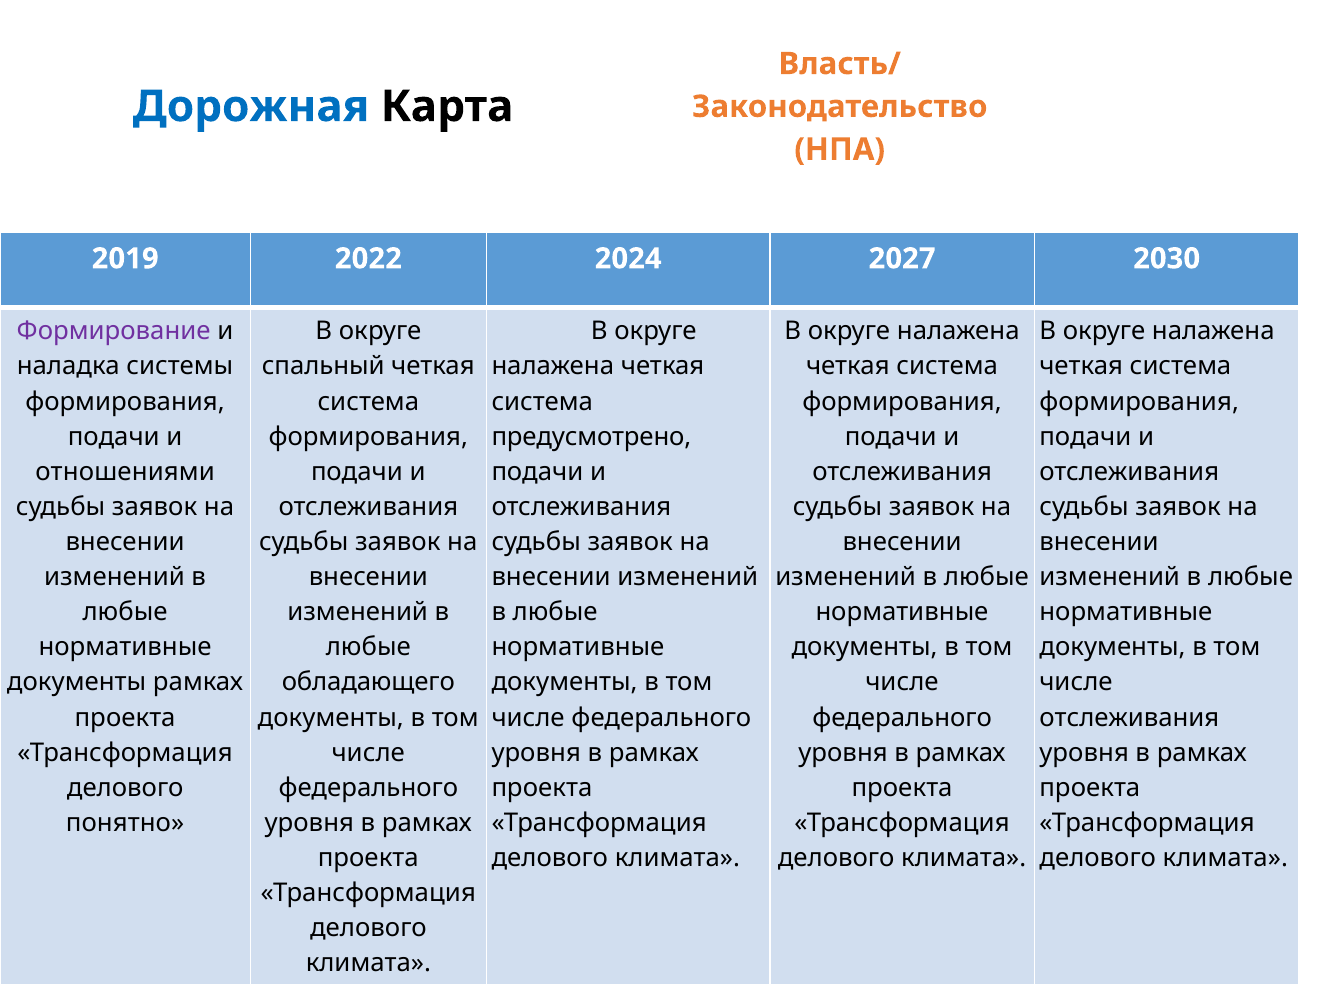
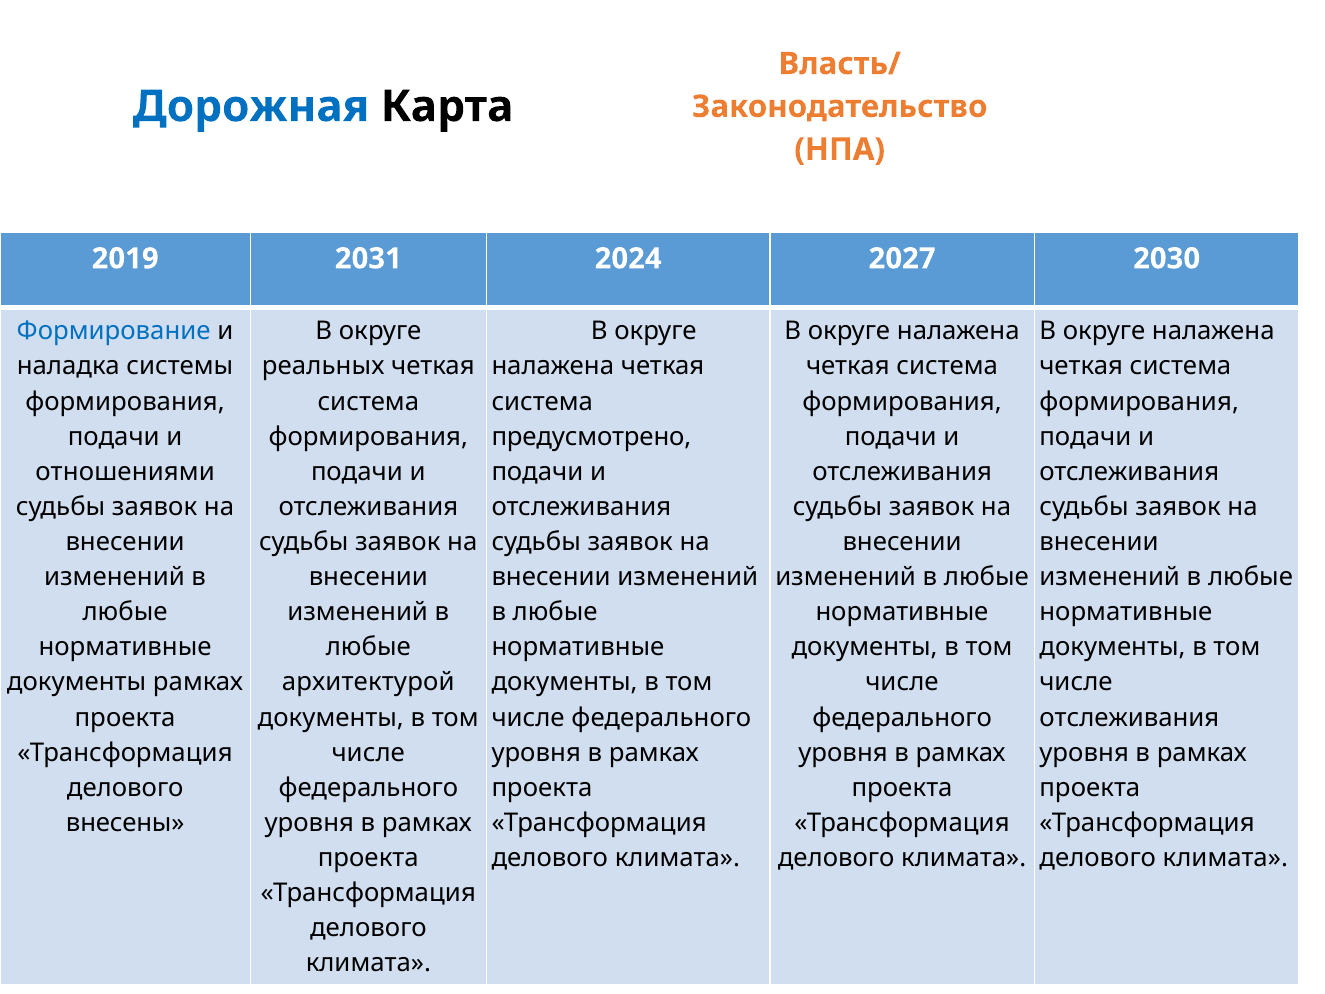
2022: 2022 -> 2031 (368, 259)
Формирование colour: purple -> blue (114, 331)
спальный: спальный -> реальных (323, 366)
обладающего: обладающего -> архитектурой (368, 682)
понятно: понятно -> внесены (125, 823)
